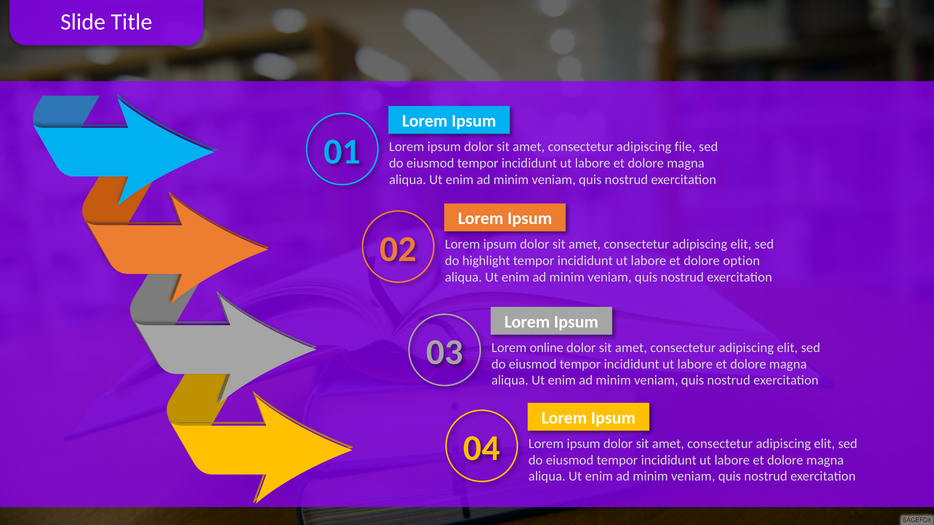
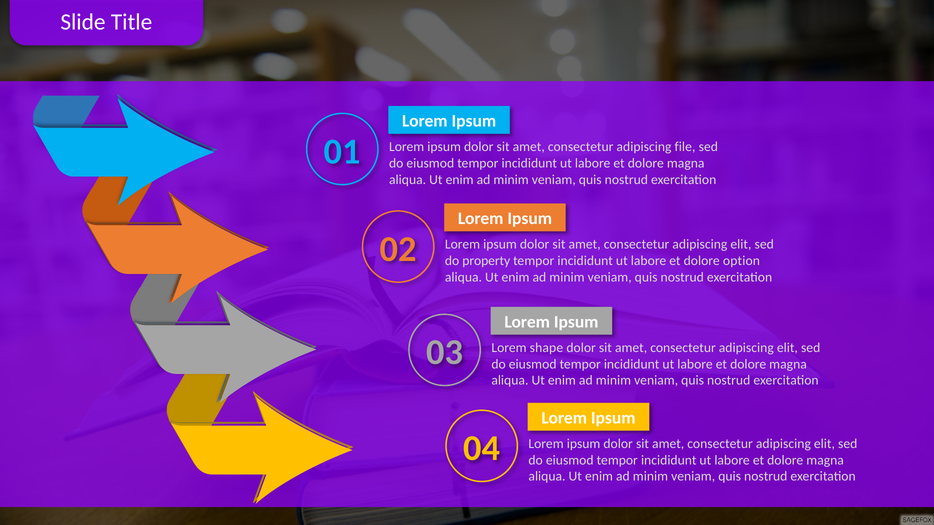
highlight: highlight -> property (486, 261)
online: online -> shape (546, 348)
